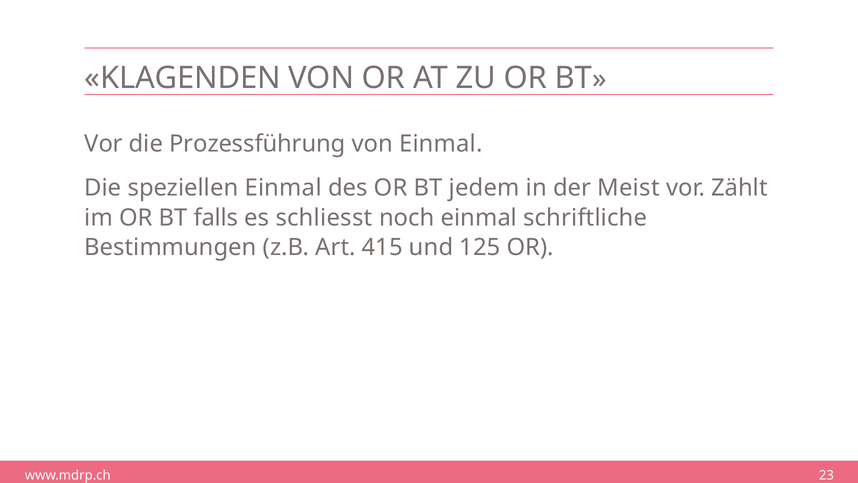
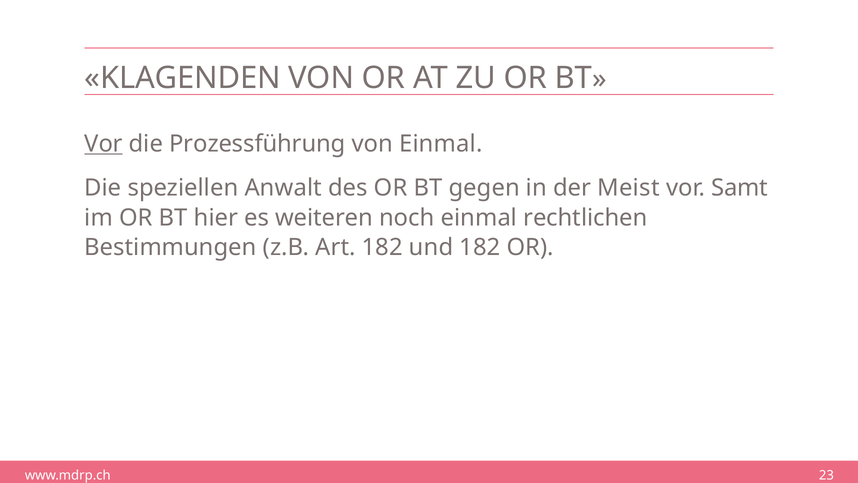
Vor underline: none -> present (104, 144)
speziellen Einmal: Einmal -> Anwalt (283, 188)
jedem: jedem -> gegen (484, 188)
Zählt: Zählt -> Samt (740, 188)
falls: falls -> hier (216, 217)
schliesst: schliesst -> weiteren (324, 217)
schriftliche: schriftliche -> rechtlichen (585, 217)
Art 415: 415 -> 182 (382, 247)
und 125: 125 -> 182 (480, 247)
